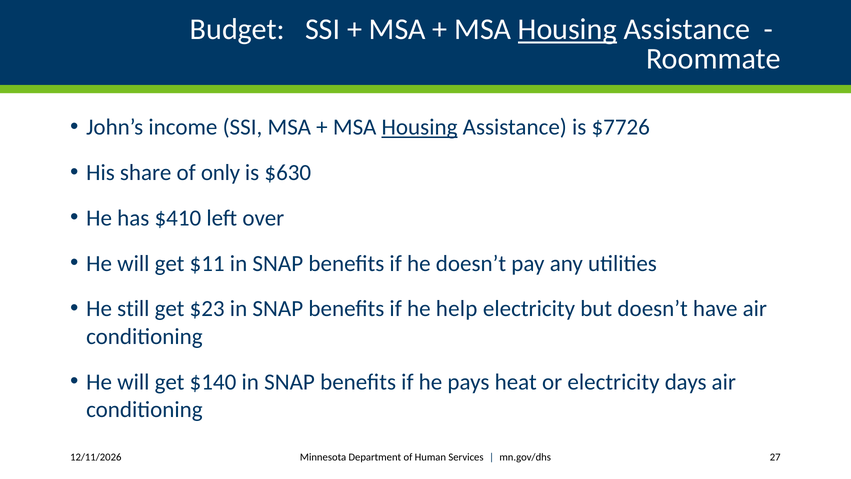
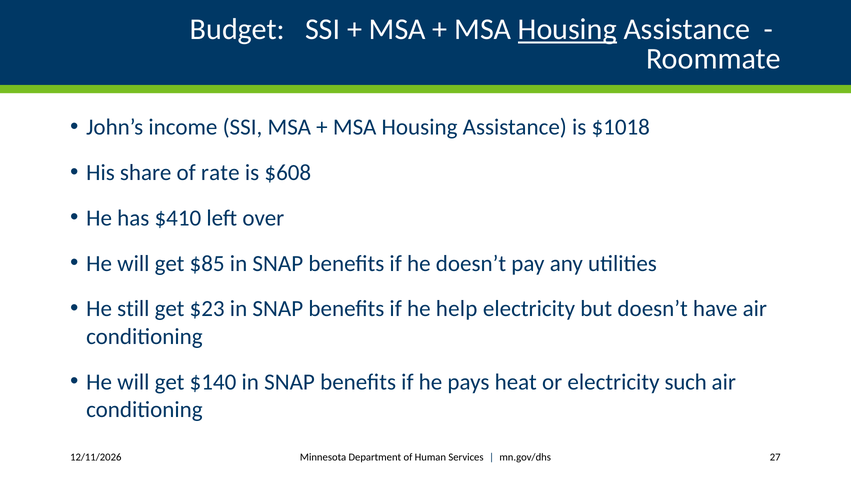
Housing underline: present -> none (420, 127)
$7726: $7726 -> $1018 (621, 127)
only: only -> rate (220, 173)
$630: $630 -> $608 (288, 173)
$11: $11 -> $85 (207, 263)
days: days -> such (686, 382)
